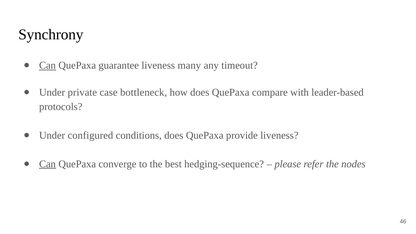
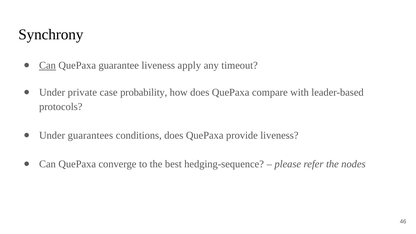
many: many -> apply (189, 65)
bottleneck: bottleneck -> probability (144, 92)
configured: configured -> guarantees (90, 135)
Can underline: present -> none (48, 164)
